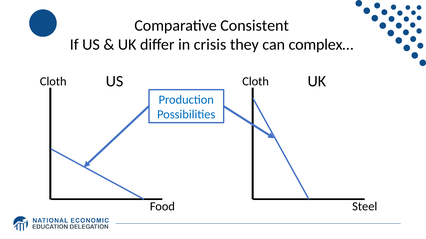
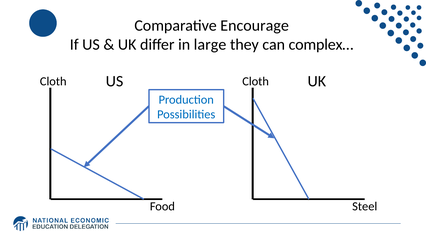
Consistent: Consistent -> Encourage (255, 26)
crisis: crisis -> large (210, 45)
